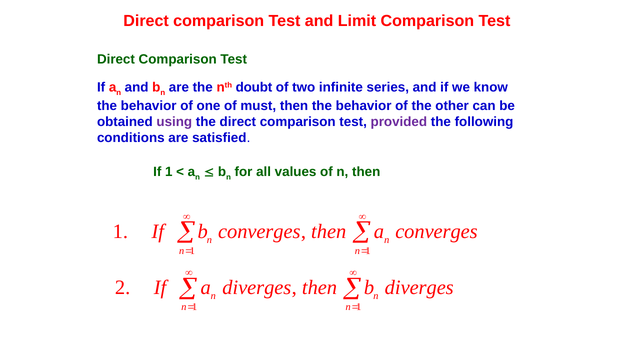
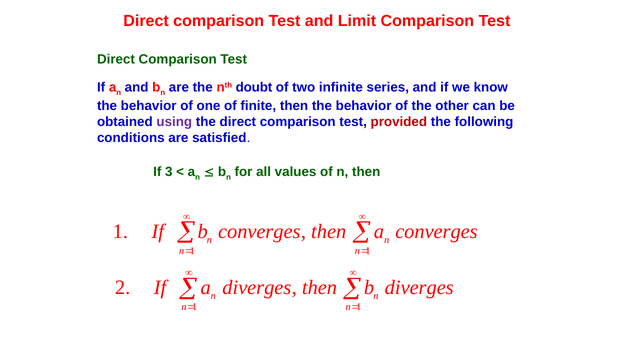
must: must -> finite (258, 106)
provided colour: purple -> red (399, 122)
If 1: 1 -> 3 (169, 172)
